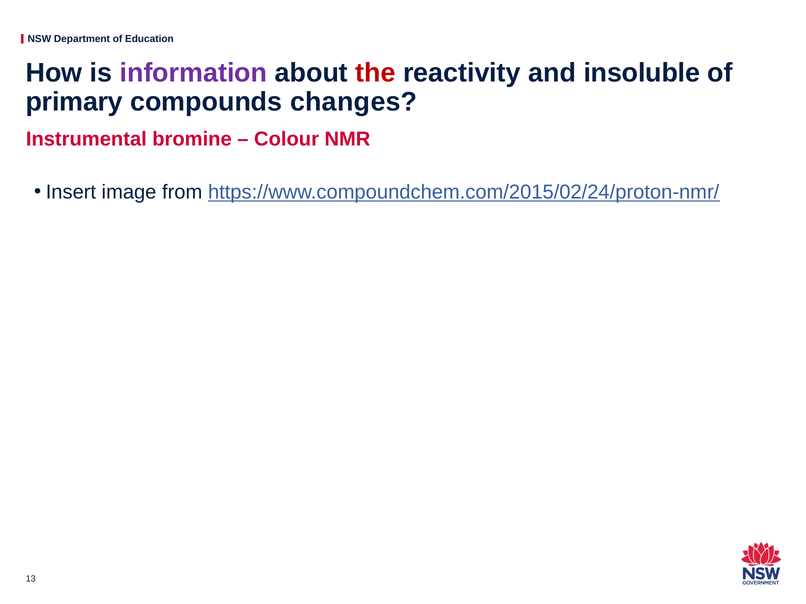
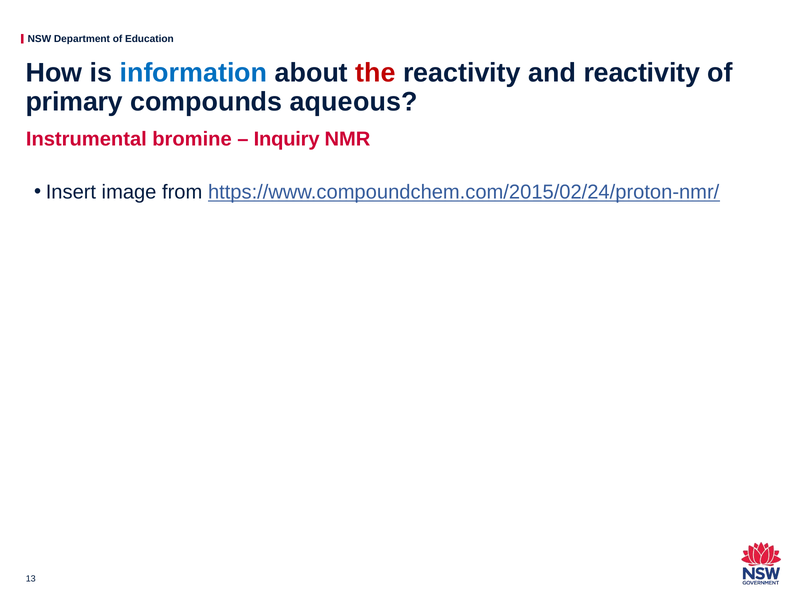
information colour: purple -> blue (193, 73)
and insoluble: insoluble -> reactivity (642, 73)
changes: changes -> aqueous (354, 102)
Colour: Colour -> Inquiry (287, 139)
